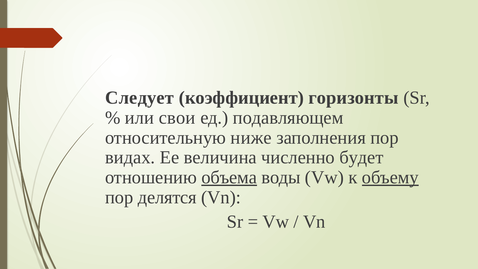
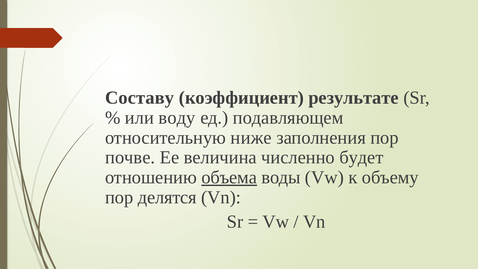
Следует: Следует -> Составу (140, 98)
горизонты: горизонты -> результате (354, 98)
свои: свои -> воду (177, 118)
видах: видах -> почве (130, 157)
объему underline: present -> none (390, 177)
